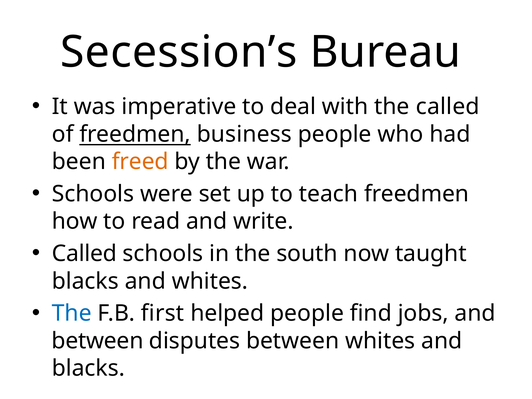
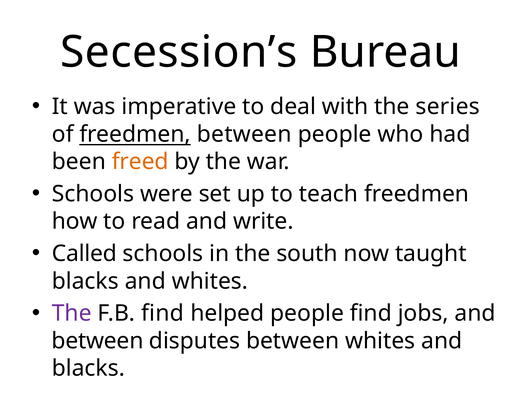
the called: called -> series (448, 107)
freedmen business: business -> between (244, 134)
The colour: blue -> purple (72, 313)
F.B first: first -> find (163, 313)
